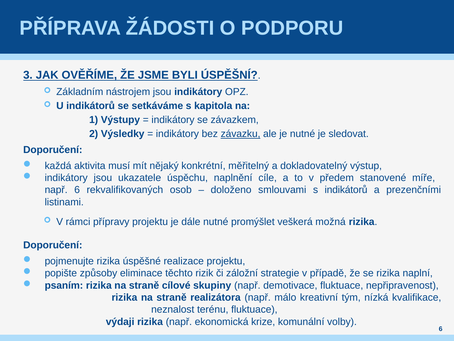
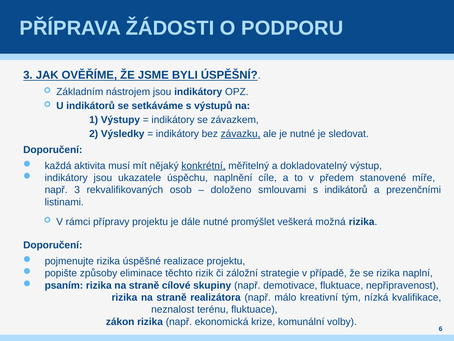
kapitola: kapitola -> výstupů (213, 106)
konkrétní underline: none -> present (203, 165)
např 6: 6 -> 3 (77, 190)
výdaji: výdaji -> zákon (120, 321)
